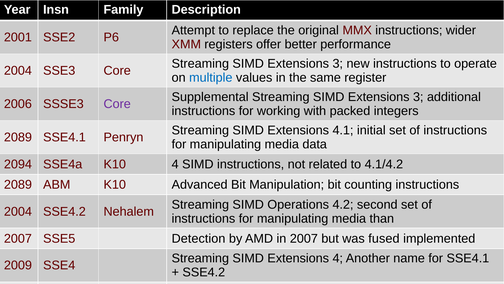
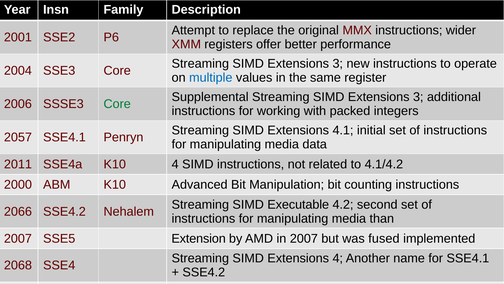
Core colour: purple -> green (117, 104)
2089: 2089 -> 2057 (18, 137)
2094: 2094 -> 2011 (18, 164)
2089: 2089 -> 2000 (18, 184)
SIMD Operations: Operations -> Executable (298, 204)
2004: 2004 -> 2066 (18, 211)
SSE5 Detection: Detection -> Extension (199, 238)
2009: 2009 -> 2068 (18, 265)
